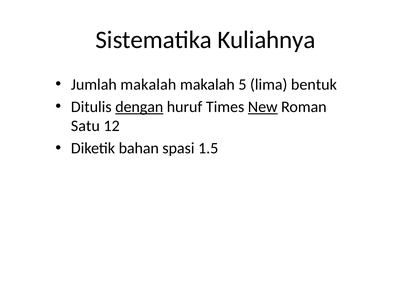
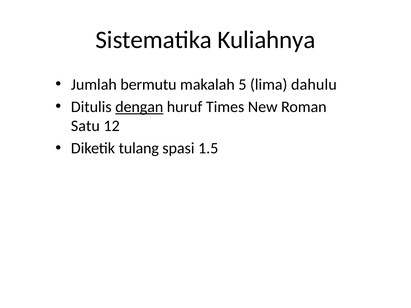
Jumlah makalah: makalah -> bermutu (148, 85)
bentuk: bentuk -> dahulu (314, 85)
New underline: present -> none (263, 107)
bahan: bahan -> tulang (139, 148)
